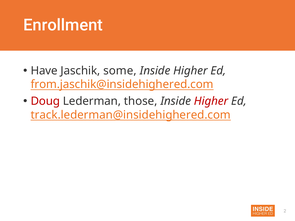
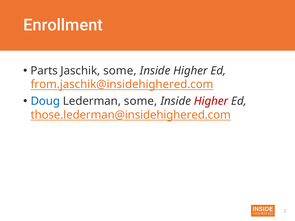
Have: Have -> Parts (44, 71)
Doug colour: red -> blue (45, 101)
Lederman those: those -> some (141, 101)
track.lederman@insidehighered.com: track.lederman@insidehighered.com -> those.lederman@insidehighered.com (131, 115)
